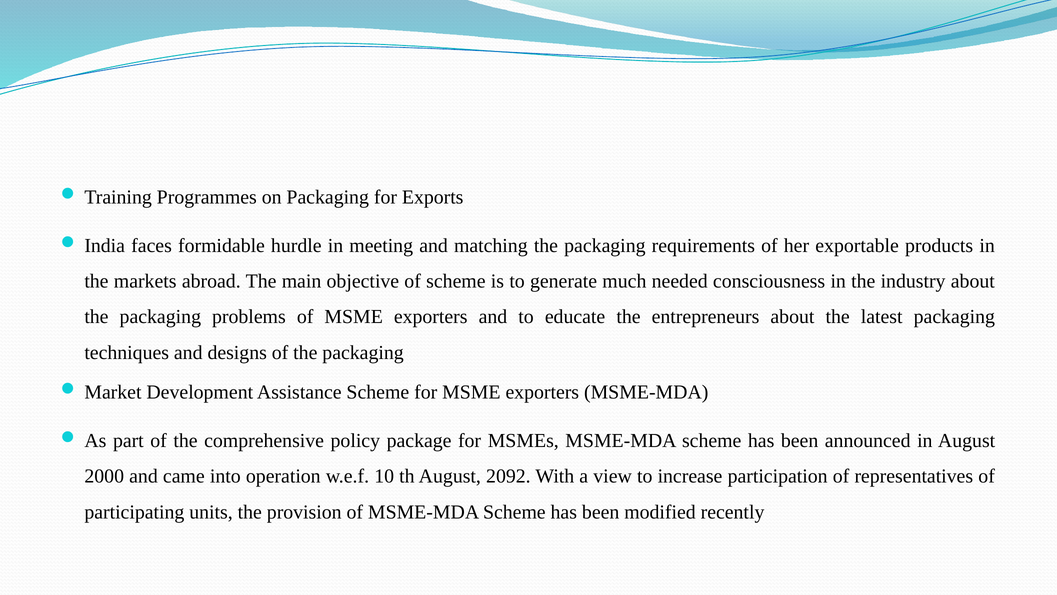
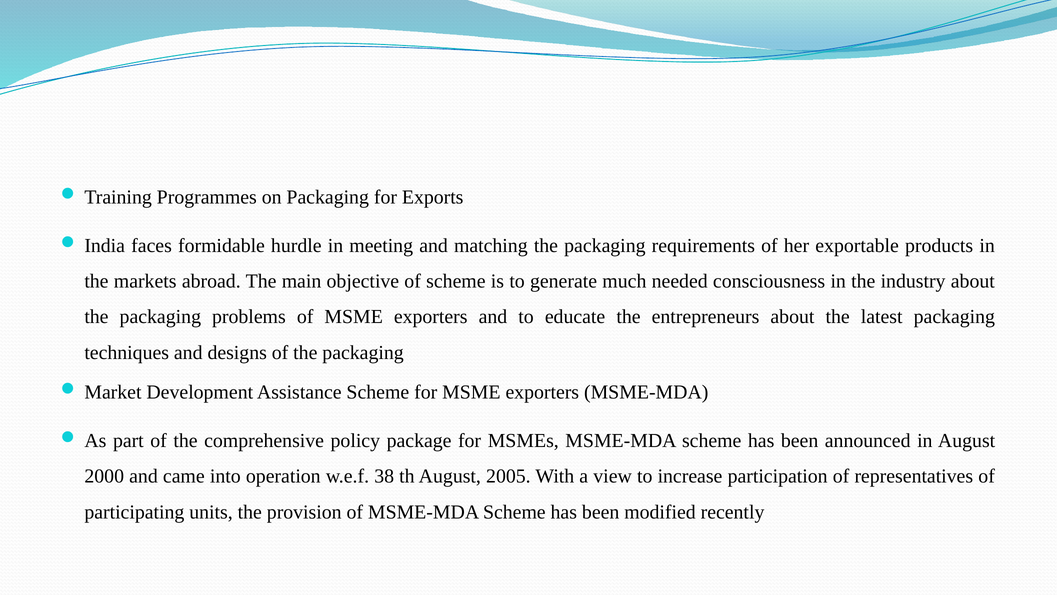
10: 10 -> 38 (384, 476)
2092: 2092 -> 2005 (508, 476)
